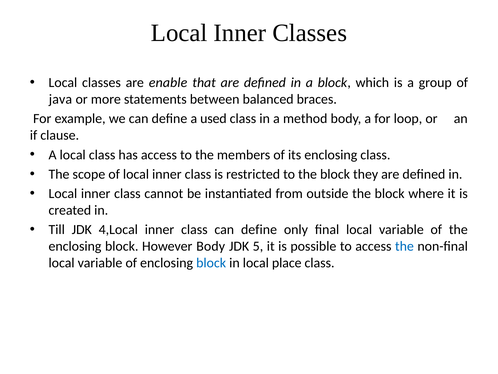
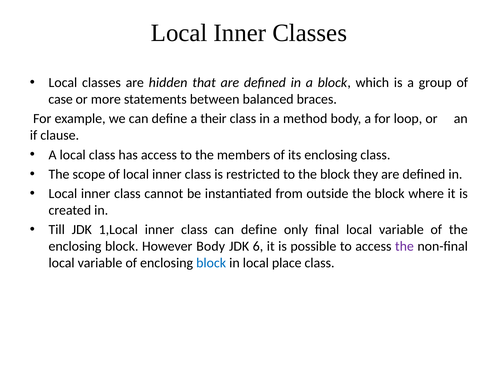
enable: enable -> hidden (168, 83)
java: java -> case (61, 99)
used: used -> their (213, 119)
4,Local: 4,Local -> 1,Local (118, 229)
5: 5 -> 6 (258, 246)
the colour: blue -> purple (404, 246)
